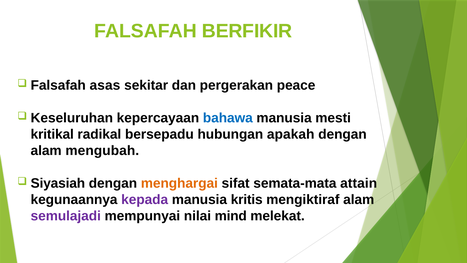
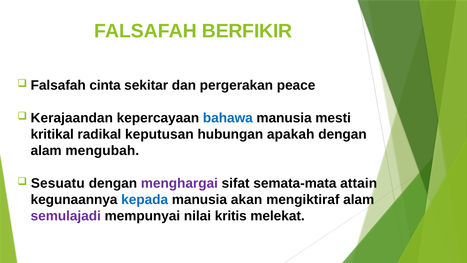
asas: asas -> cinta (105, 85)
Keseluruhan: Keseluruhan -> Kerajaandan (72, 118)
bersepadu: bersepadu -> keputusan (159, 134)
Siyasiah: Siyasiah -> Sesuatu (58, 183)
menghargai colour: orange -> purple (179, 183)
kepada colour: purple -> blue (145, 200)
kritis: kritis -> akan (247, 200)
mind: mind -> kritis (231, 216)
